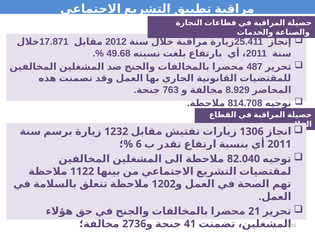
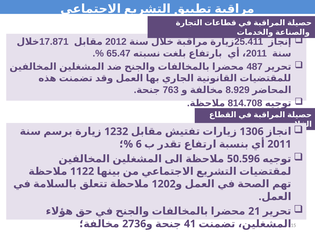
49.68: 49.68 -> 65.47 (118, 53)
82.040: 82.040 -> 50.596 (243, 159)
